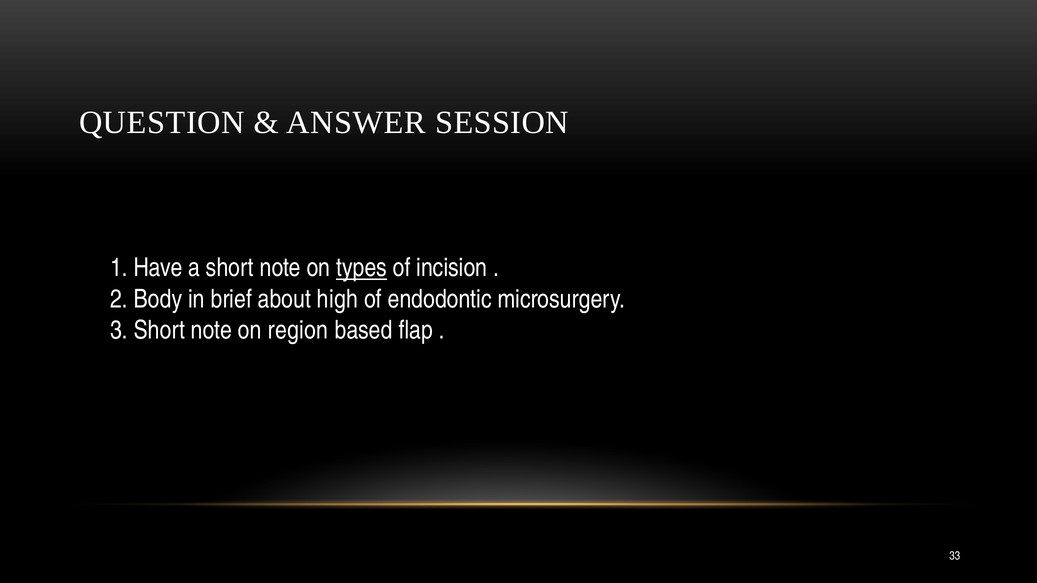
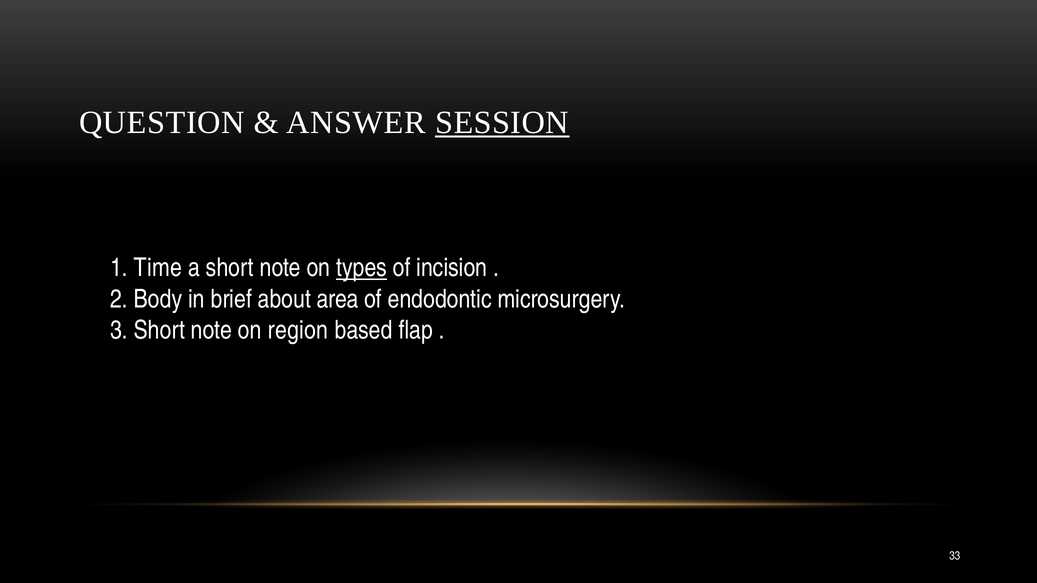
SESSION underline: none -> present (502, 123)
Have: Have -> Time (158, 268)
high: high -> area (338, 299)
